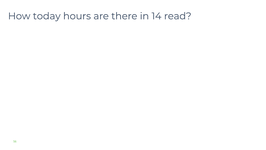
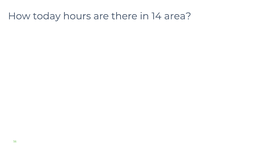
read: read -> area (178, 16)
